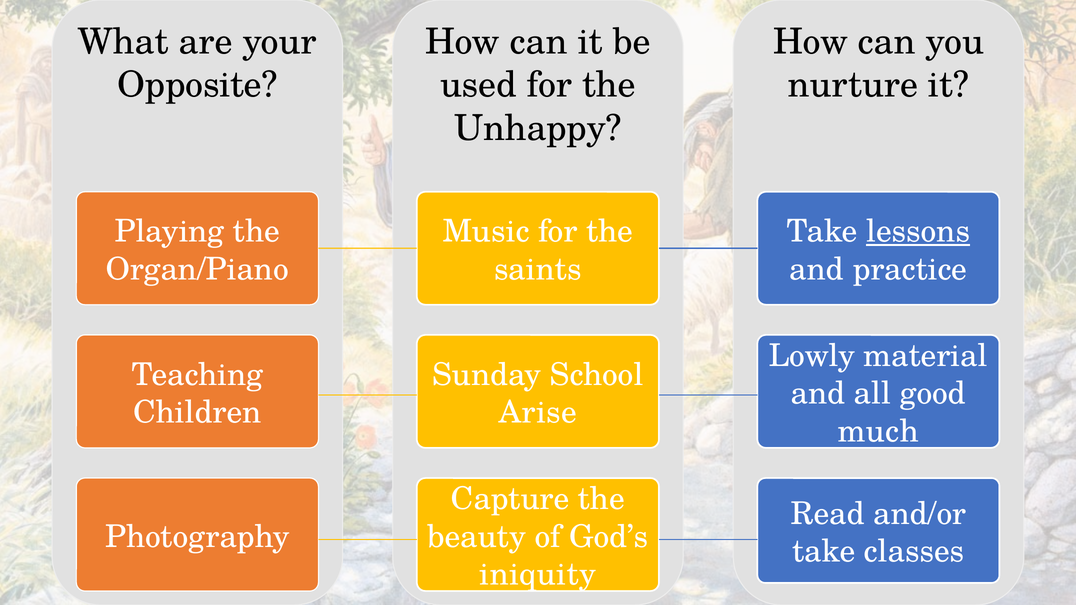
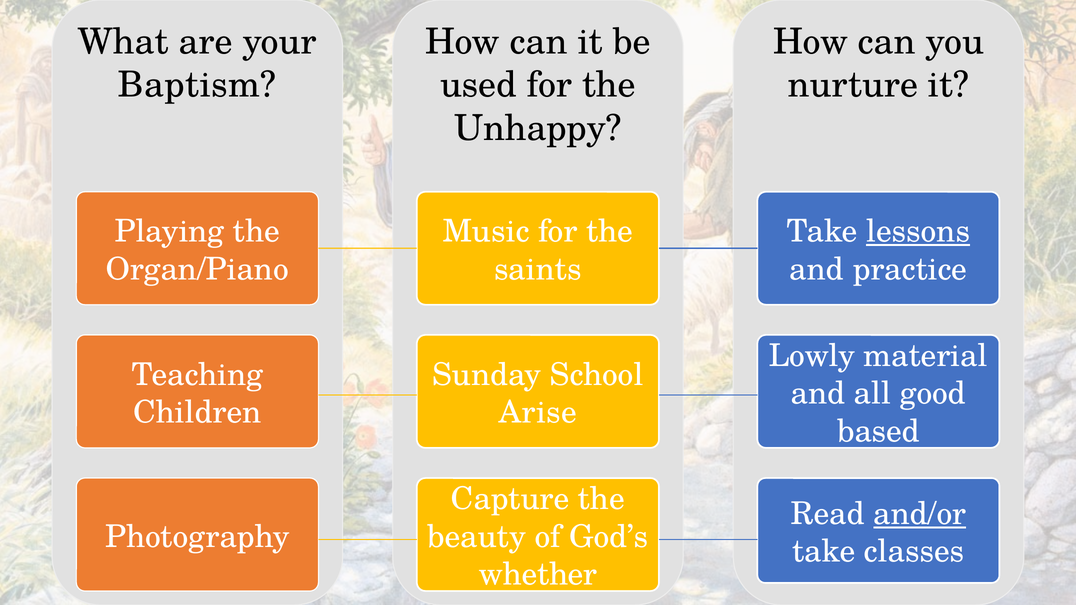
Opposite: Opposite -> Baptism (197, 85)
much: much -> based (878, 431)
and/or underline: none -> present (920, 514)
iniquity: iniquity -> whether (538, 575)
